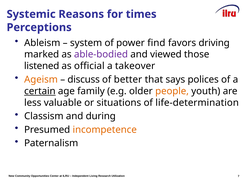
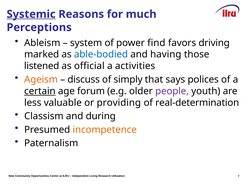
Systemic underline: none -> present (31, 14)
times: times -> much (141, 14)
able-bodied colour: purple -> blue (101, 54)
viewed: viewed -> having (166, 54)
takeover: takeover -> activities (135, 66)
better: better -> simply (128, 80)
family: family -> forum (91, 91)
people colour: orange -> purple (172, 91)
situations: situations -> providing (119, 103)
life-determination: life-determination -> real-determination (197, 103)
